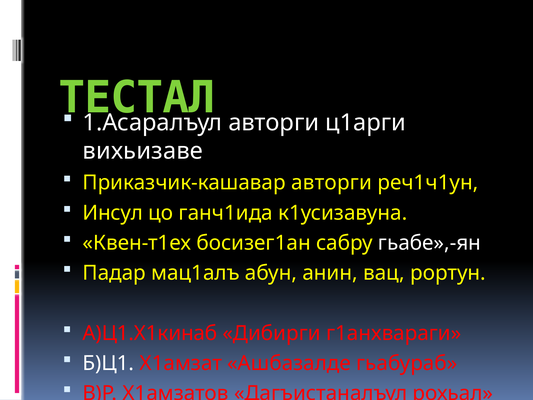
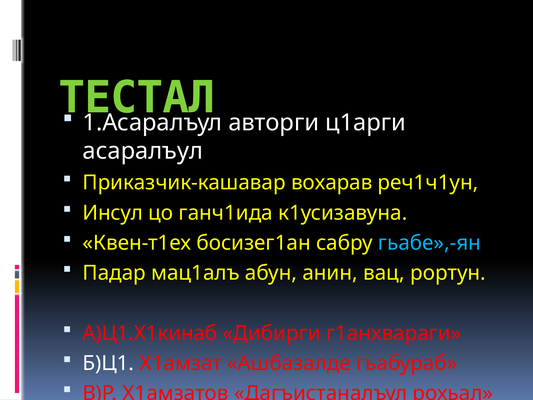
вихьизаве: вихьизаве -> асаралъул (143, 151)
Приказчик-кашавар авторги: авторги -> вохарав (332, 183)
гьабе»,-ян colour: white -> light blue (430, 243)
